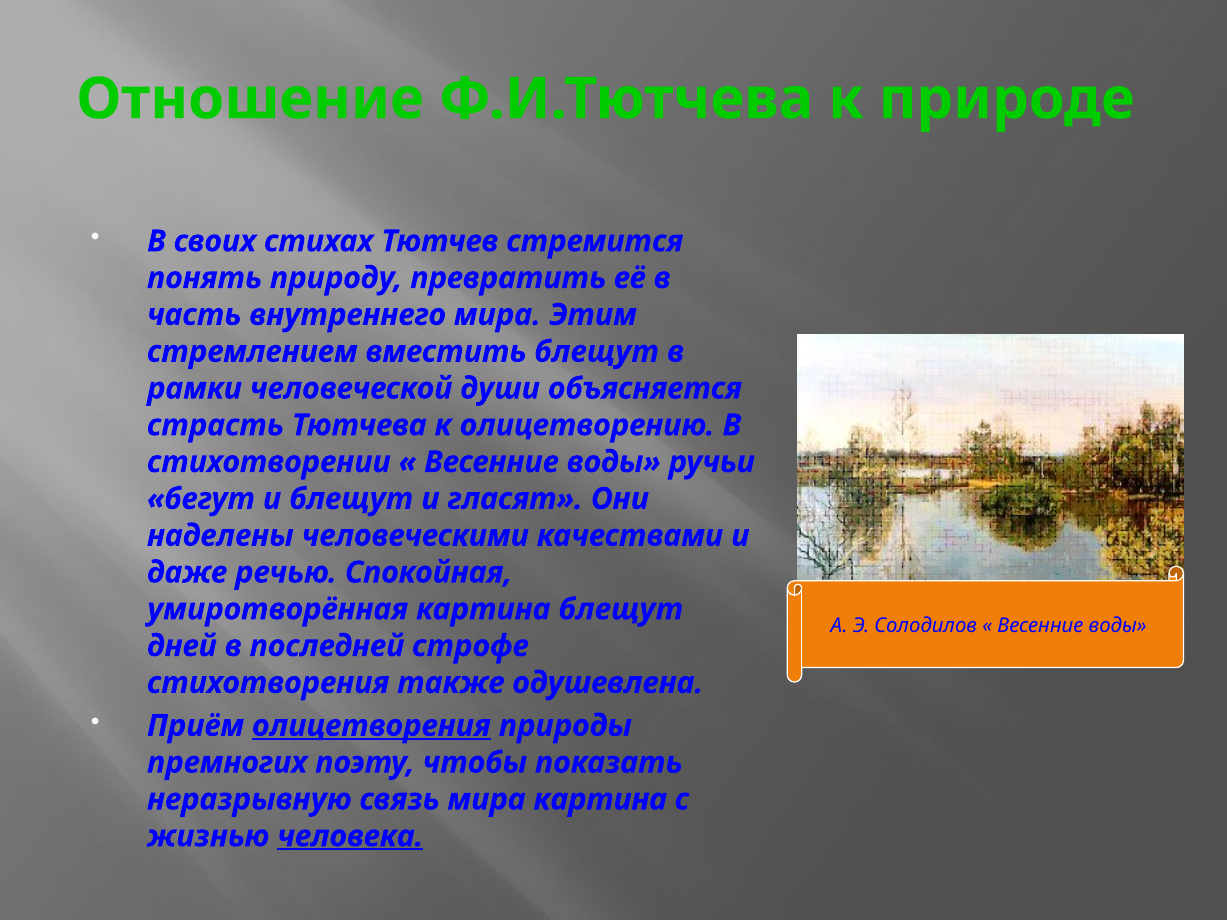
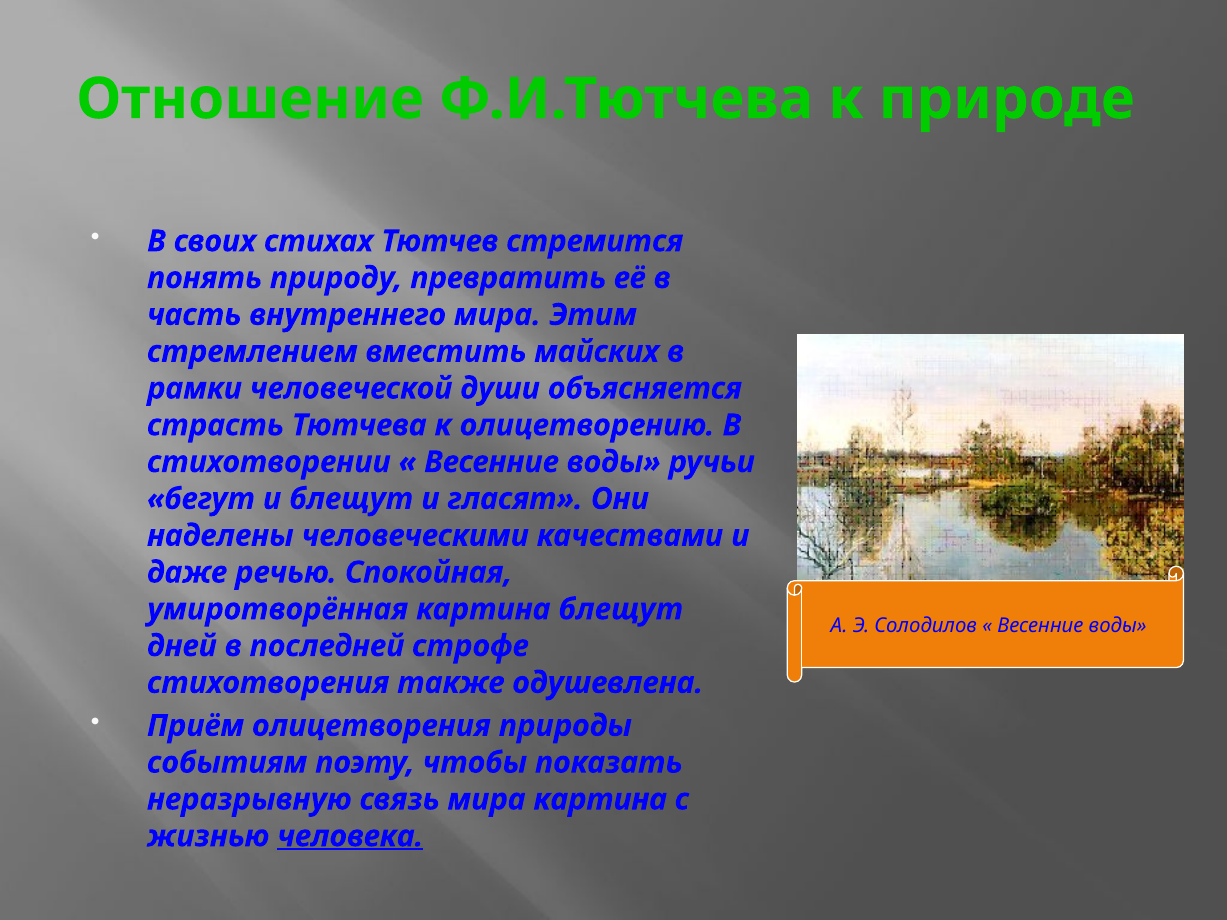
вместить блещут: блещут -> майских (597, 352)
олицетворения underline: present -> none (371, 726)
премногих: премногих -> событиям (227, 763)
